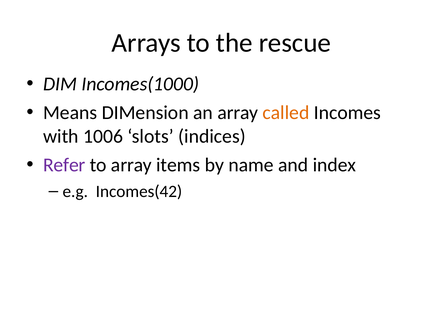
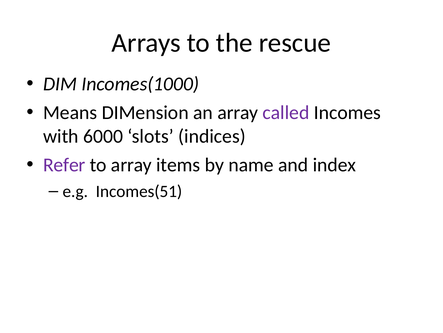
called colour: orange -> purple (286, 112)
1006: 1006 -> 6000 (103, 136)
Incomes(42: Incomes(42 -> Incomes(51 (139, 191)
